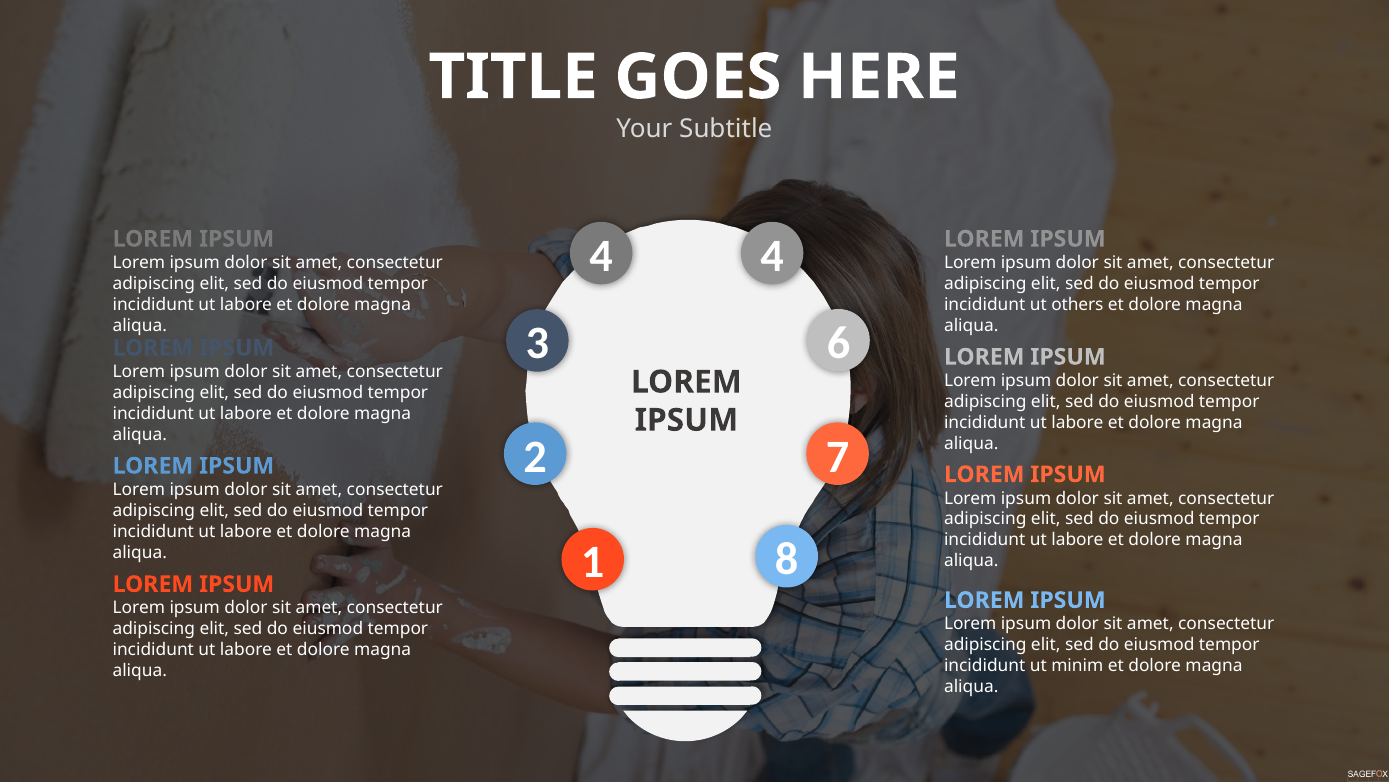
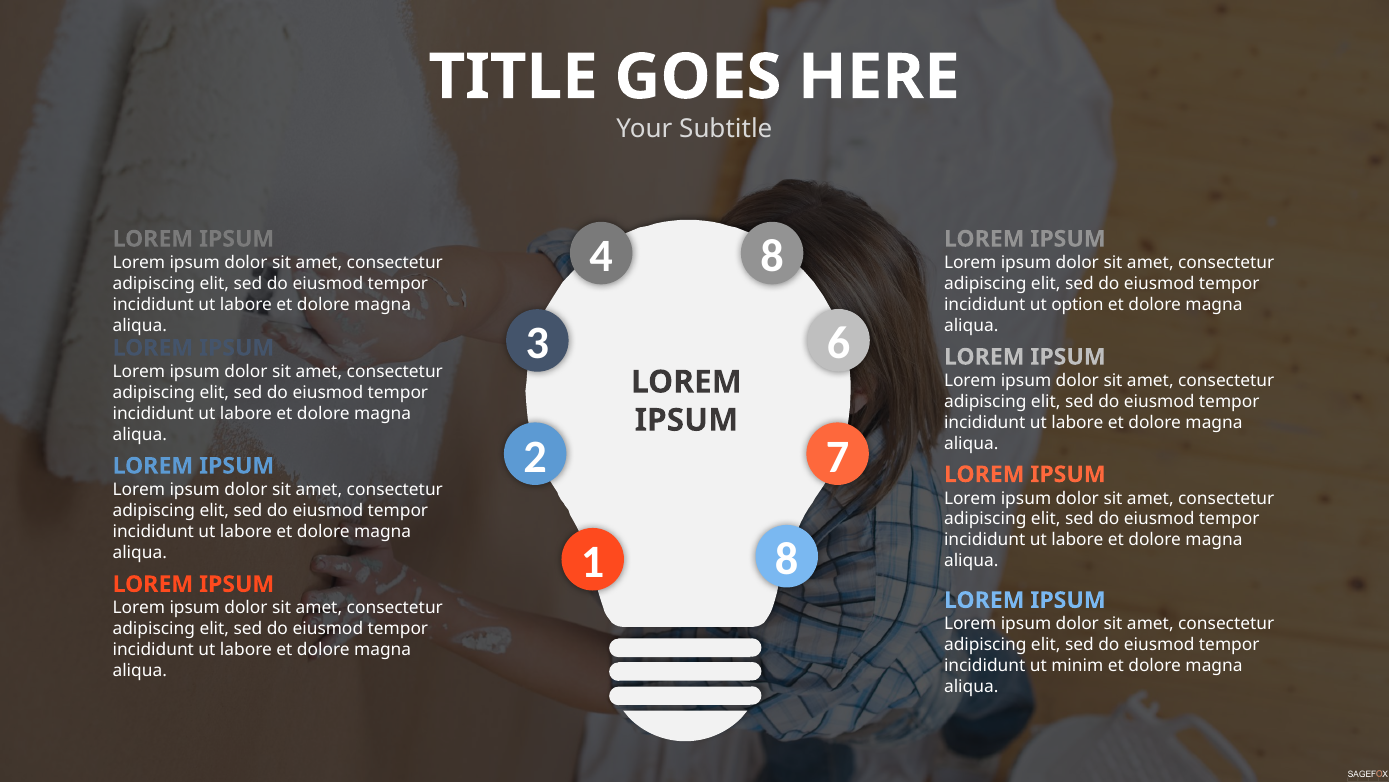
4 4: 4 -> 8 (772, 256)
others: others -> option (1077, 304)
